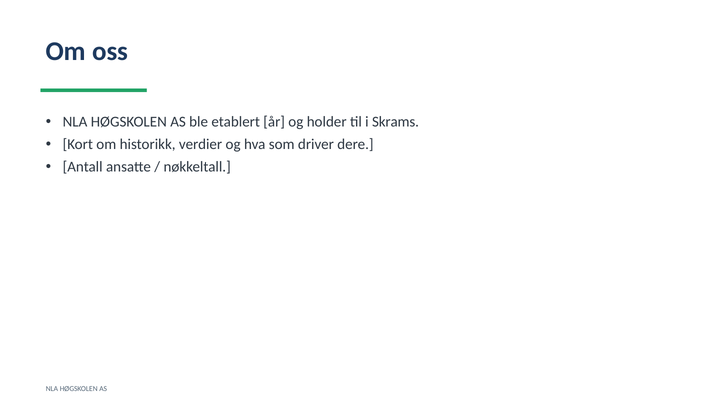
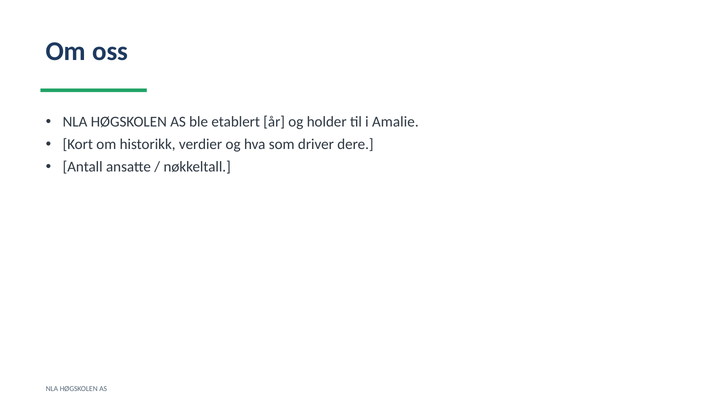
Skrams: Skrams -> Amalie (395, 122)
